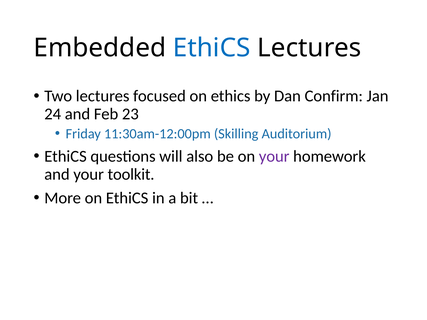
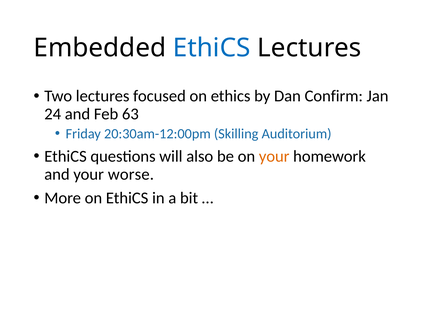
23: 23 -> 63 (130, 114)
11:30am-12:00pm: 11:30am-12:00pm -> 20:30am-12:00pm (157, 134)
your colour: purple -> orange (274, 156)
toolkit: toolkit -> worse (131, 174)
